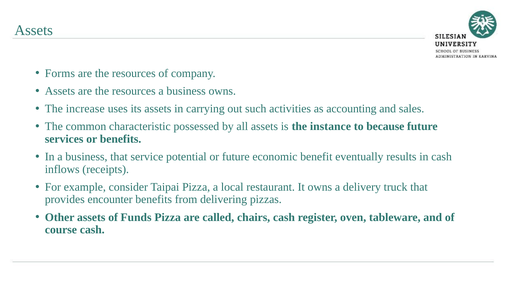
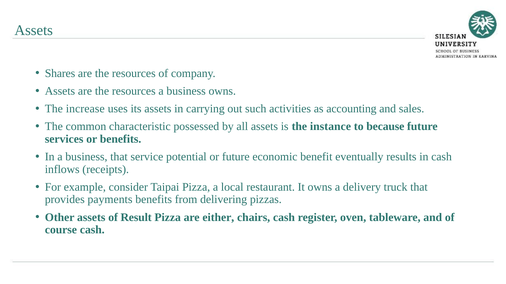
Forms: Forms -> Shares (60, 73)
encounter: encounter -> payments (110, 200)
Funds: Funds -> Result (136, 218)
called: called -> either (218, 218)
